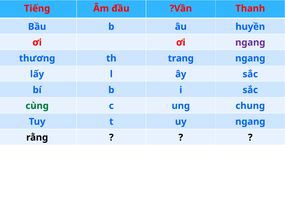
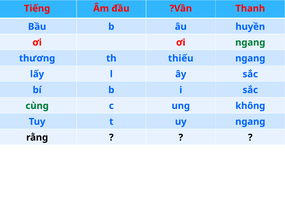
ngang colour: purple -> green (250, 42)
trang: trang -> thiếu (181, 58)
chung: chung -> không (250, 106)
